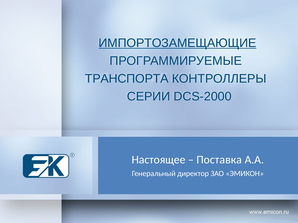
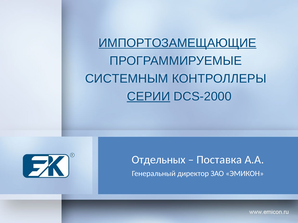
ТРАНСПОРТА: ТРАНСПОРТА -> СИСТЕМНЫМ (127, 79)
СЕРИИ underline: none -> present (149, 97)
Настоящее: Настоящее -> Отдельных (159, 160)
